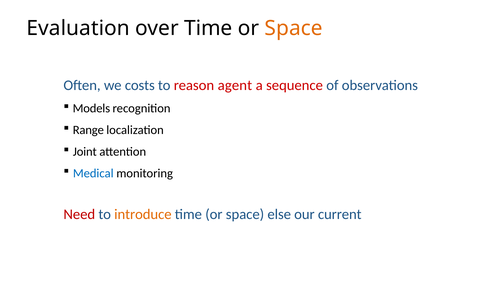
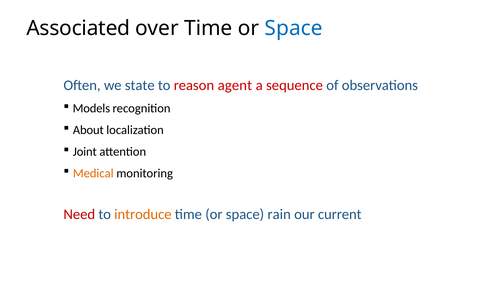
Evaluation: Evaluation -> Associated (78, 28)
Space colour: orange -> blue (294, 28)
costs: costs -> state (140, 85)
Range: Range -> About (88, 130)
Medical colour: blue -> orange (93, 173)
else: else -> rain (279, 214)
